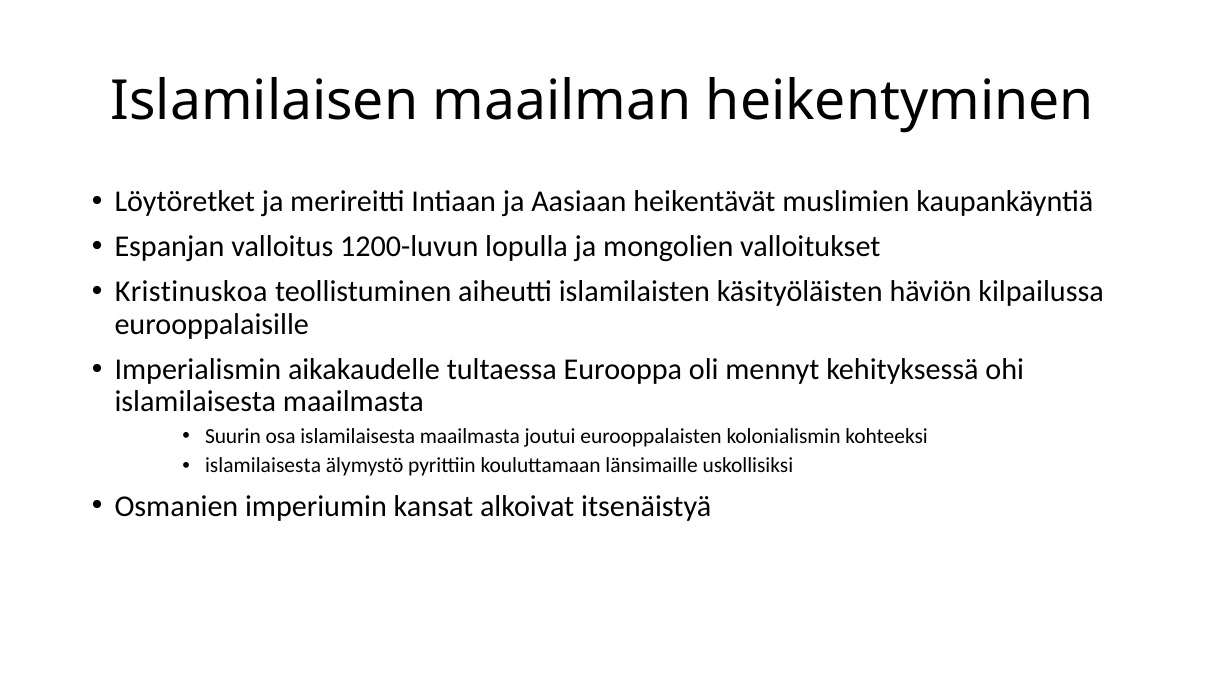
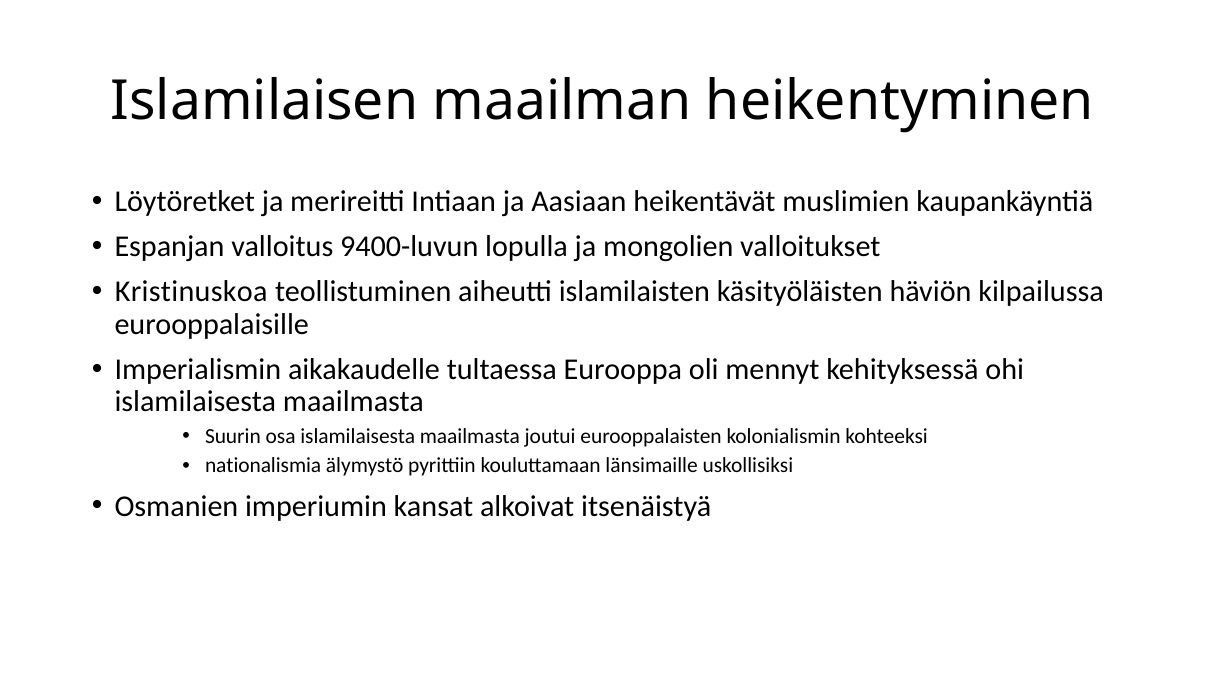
1200-luvun: 1200-luvun -> 9400-luvun (409, 246)
islamilaisesta: islamilaisesta -> nationalismia (263, 465)
